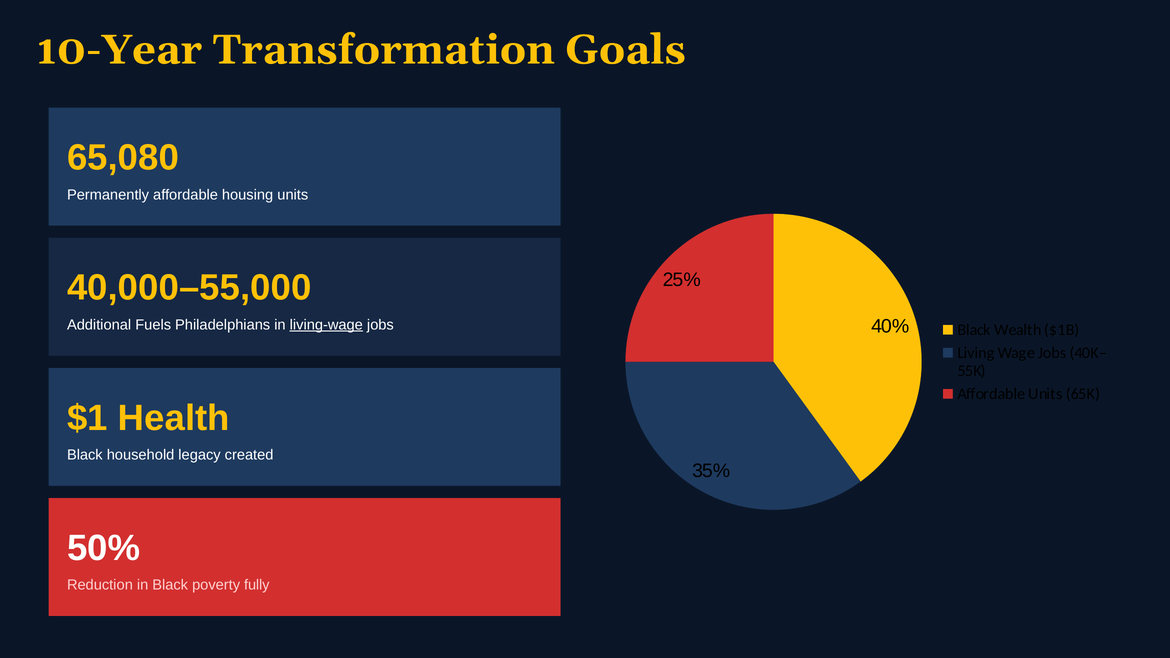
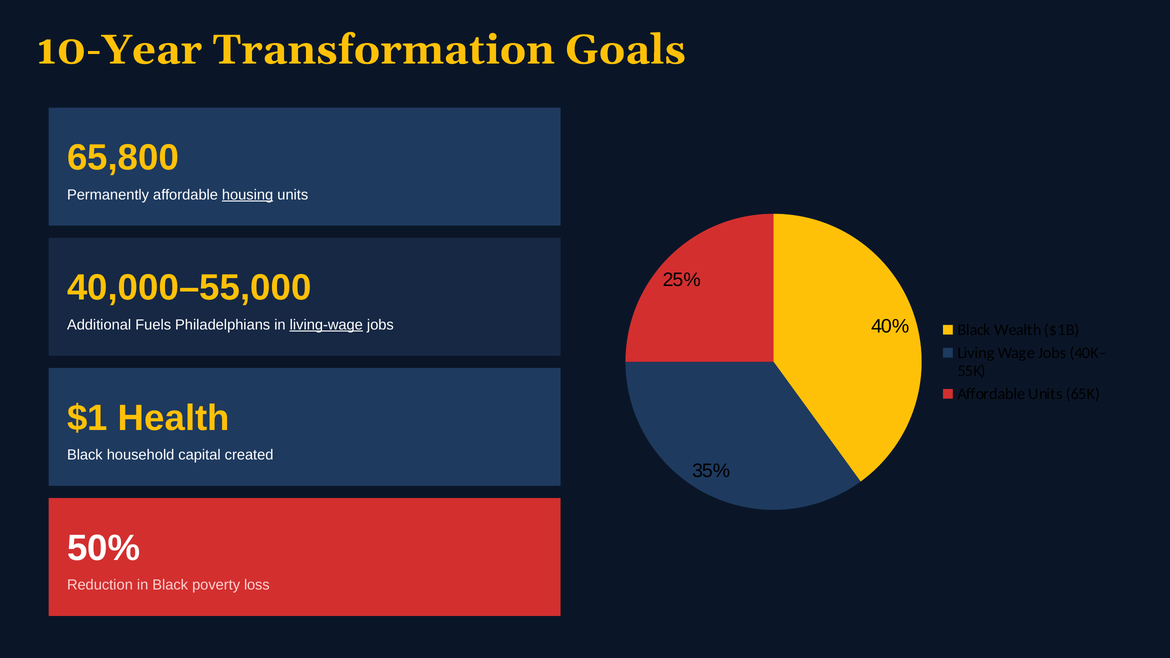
65,080: 65,080 -> 65,800 (123, 158)
housing underline: none -> present (248, 195)
legacy: legacy -> capital (200, 455)
fully: fully -> loss (257, 585)
